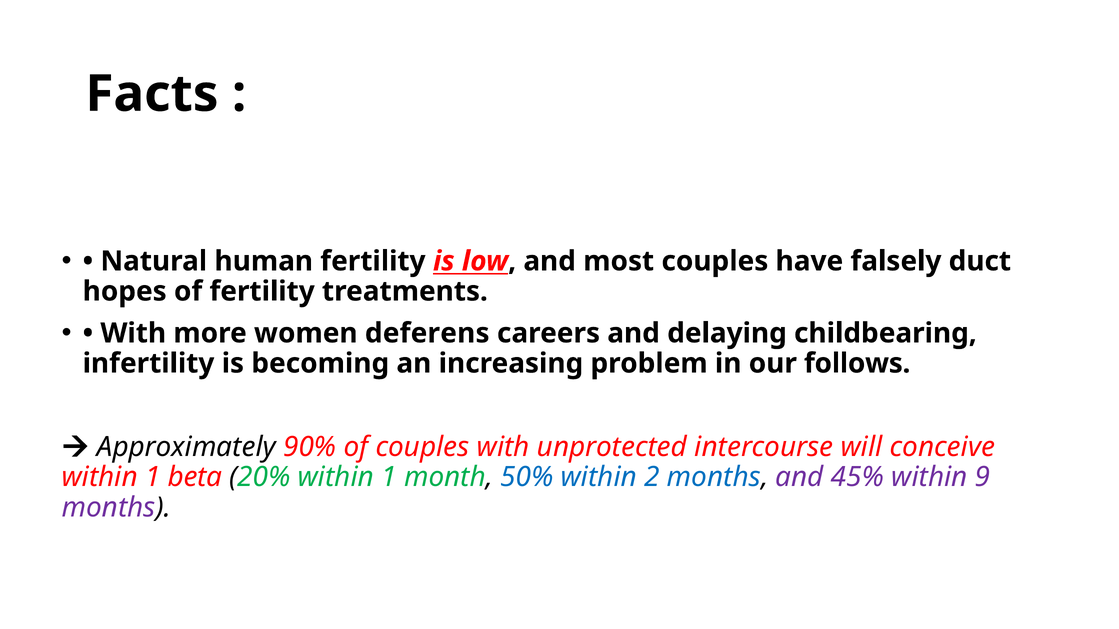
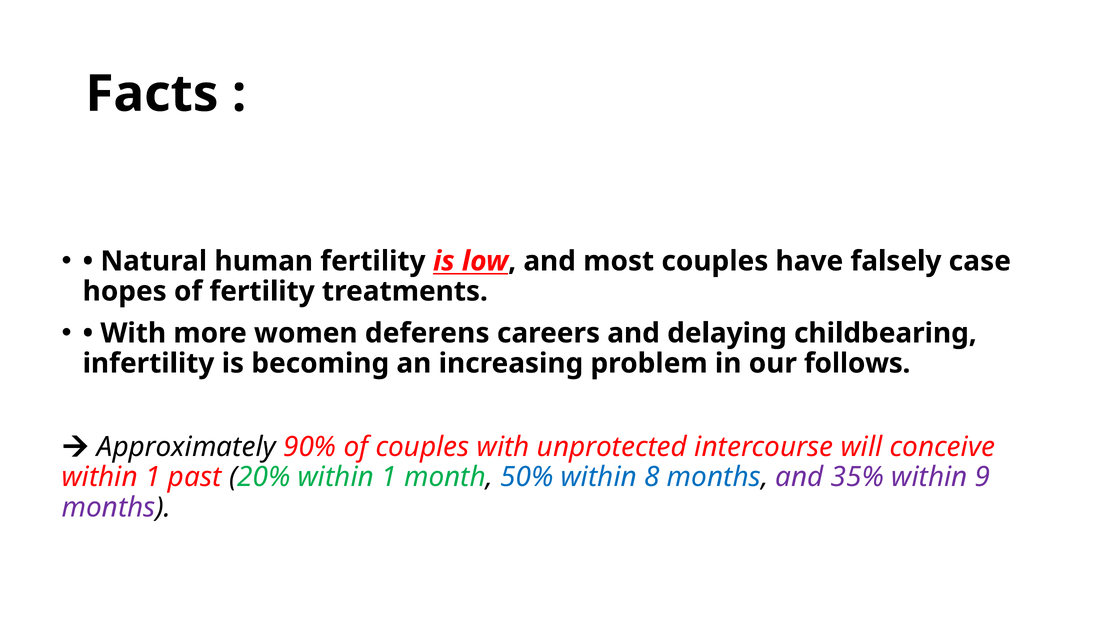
duct: duct -> case (980, 261)
beta: beta -> past (195, 478)
2: 2 -> 8 (652, 478)
45%: 45% -> 35% (858, 478)
